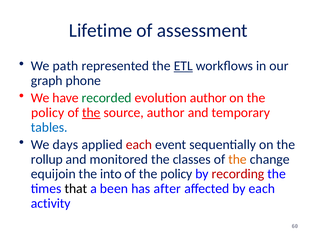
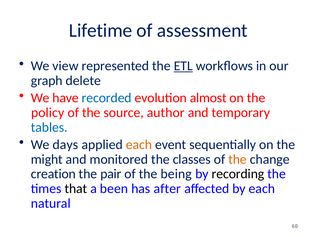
path: path -> view (65, 66)
phone: phone -> delete (83, 81)
recorded colour: green -> blue (107, 98)
evolution author: author -> almost (208, 98)
the underline: present -> none (91, 113)
each colour: red -> orange (139, 145)
rollup: rollup -> might (47, 160)
equijoin: equijoin -> creation (53, 175)
into: into -> pair (111, 175)
of the policy: policy -> being (176, 175)
recording colour: red -> black (238, 175)
activity: activity -> natural (51, 204)
